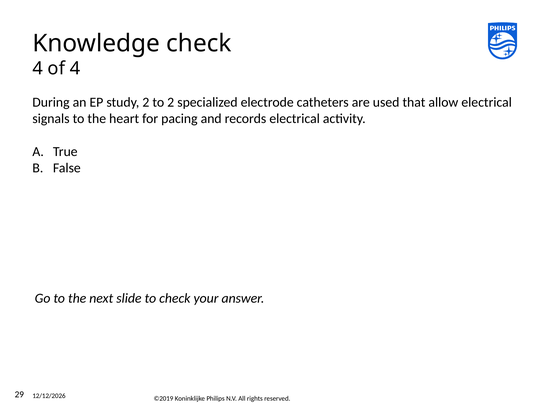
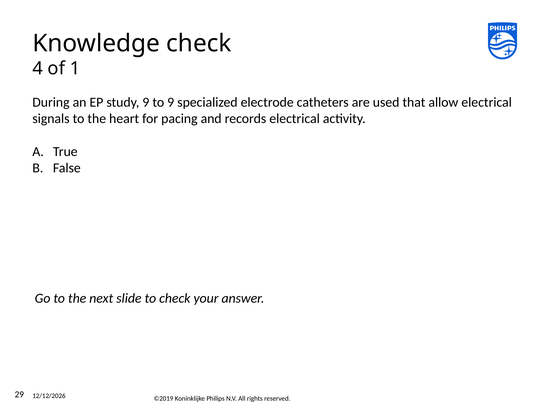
of 4: 4 -> 1 (75, 69)
study 2: 2 -> 9 (146, 102)
to 2: 2 -> 9 (171, 102)
